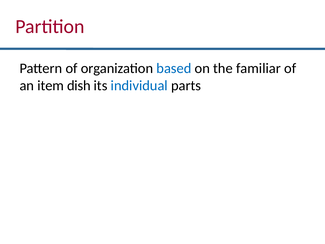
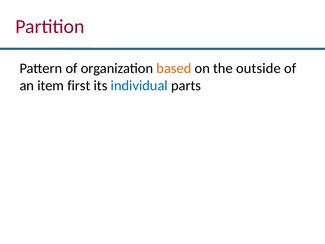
based colour: blue -> orange (174, 68)
familiar: familiar -> outside (258, 68)
dish: dish -> first (79, 86)
